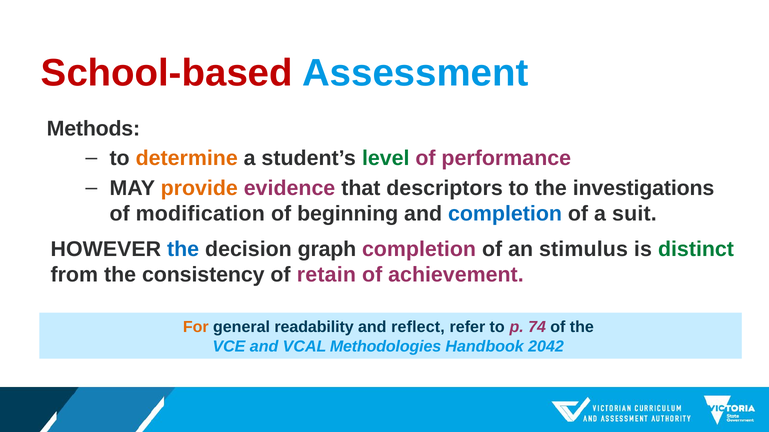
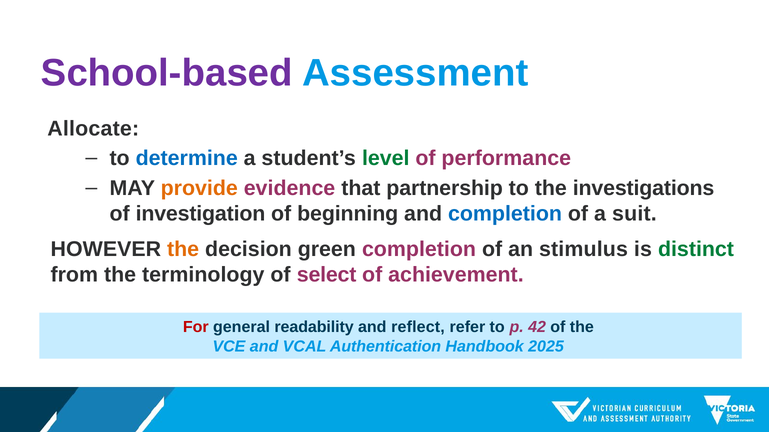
School-based colour: red -> purple (167, 73)
Methods: Methods -> Allocate (93, 129)
determine colour: orange -> blue (187, 159)
descriptors: descriptors -> partnership (445, 189)
modification: modification -> investigation (200, 214)
the colour: blue -> orange (183, 249)
graph: graph -> green (327, 249)
consistency: consistency -> terminology (203, 275)
retain: retain -> select (327, 275)
For colour: orange -> red (196, 328)
74: 74 -> 42 (537, 328)
Methodologies: Methodologies -> Authentication (385, 347)
2042: 2042 -> 2025 (546, 347)
